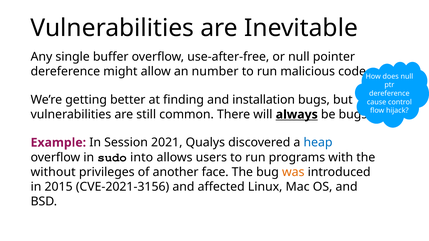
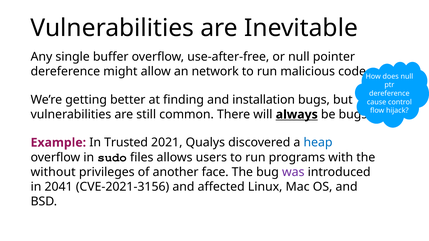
number: number -> network (215, 72)
Session: Session -> Trusted (126, 143)
into: into -> files (142, 157)
was colour: orange -> purple (293, 172)
2015: 2015 -> 2041 (59, 187)
